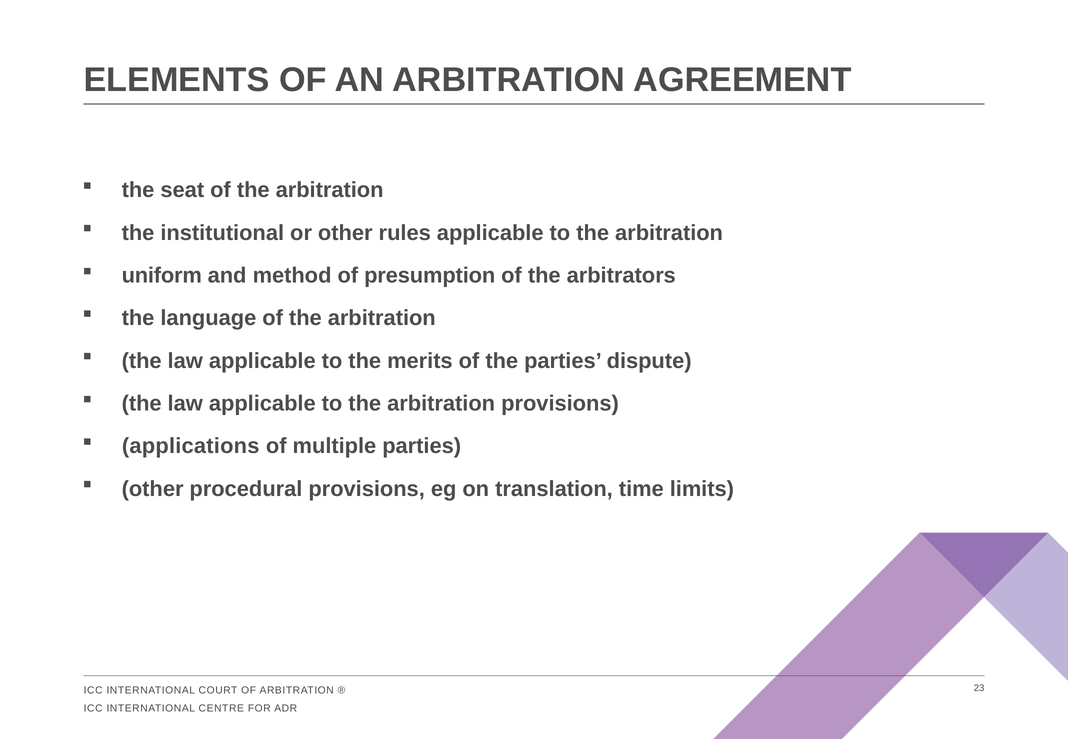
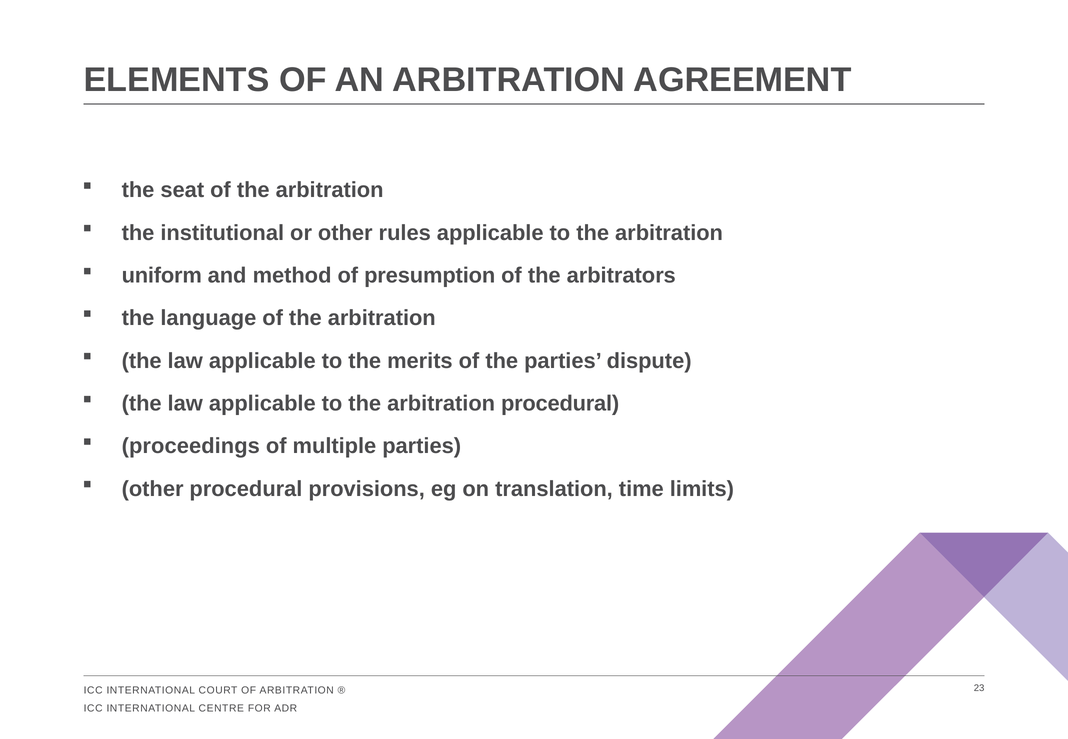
arbitration provisions: provisions -> procedural (560, 404)
applications: applications -> proceedings (191, 446)
